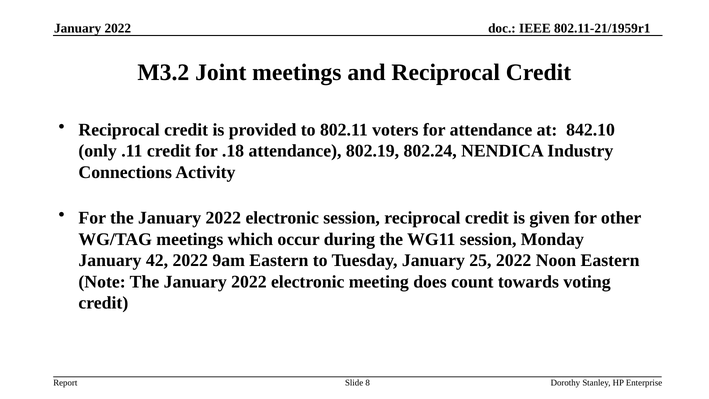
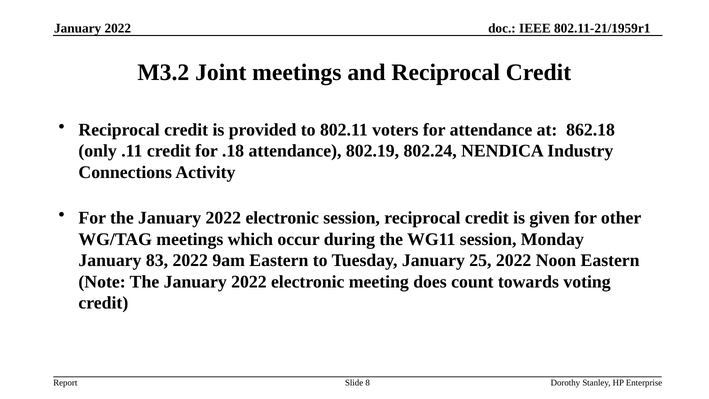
842.10: 842.10 -> 862.18 (591, 130)
42: 42 -> 83 (157, 260)
